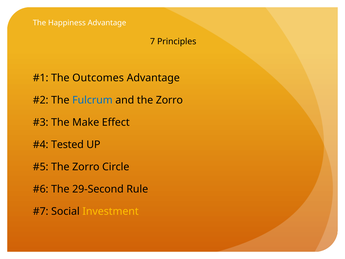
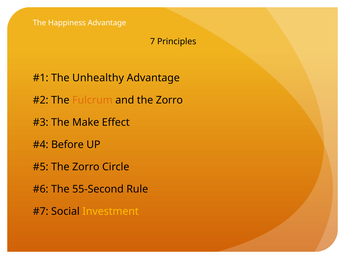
Outcomes: Outcomes -> Unhealthy (98, 78)
Fulcrum colour: blue -> orange (92, 100)
Tested: Tested -> Before (67, 144)
29-Second: 29-Second -> 55-Second (98, 189)
